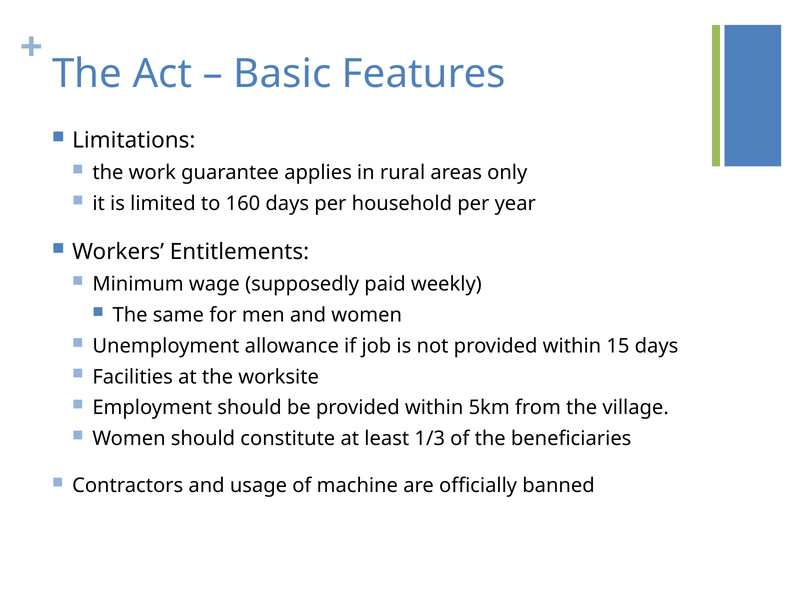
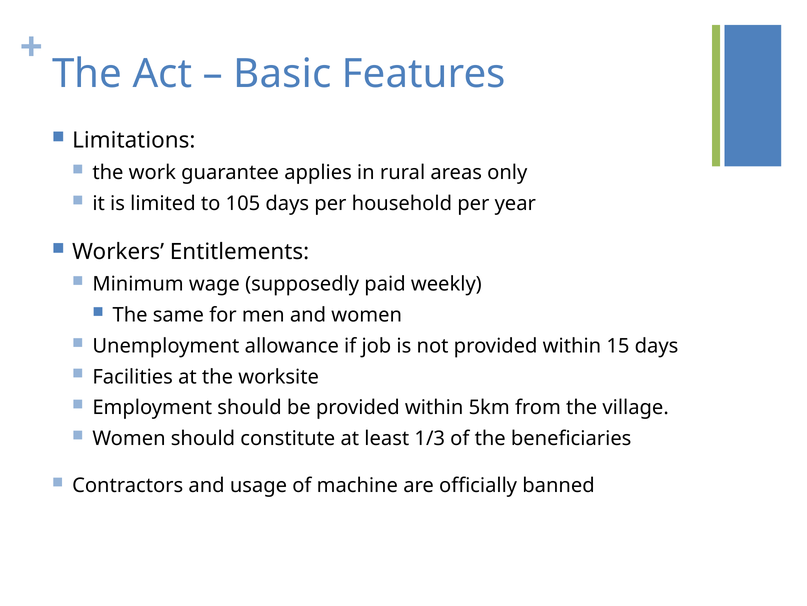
160: 160 -> 105 (243, 203)
